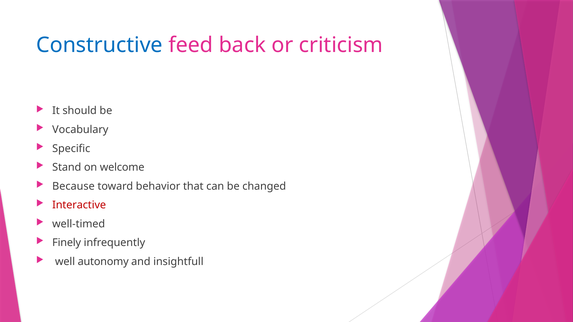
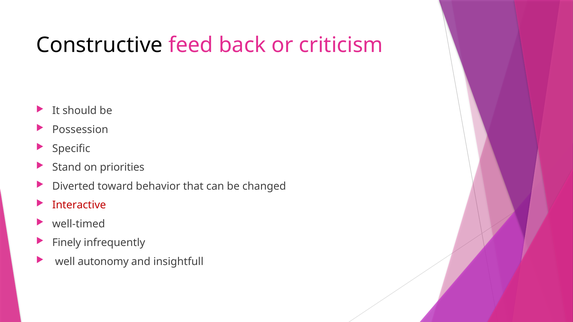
Constructive colour: blue -> black (99, 45)
Vocabulary: Vocabulary -> Possession (80, 130)
welcome: welcome -> priorities (122, 167)
Because: Because -> Diverted (74, 186)
